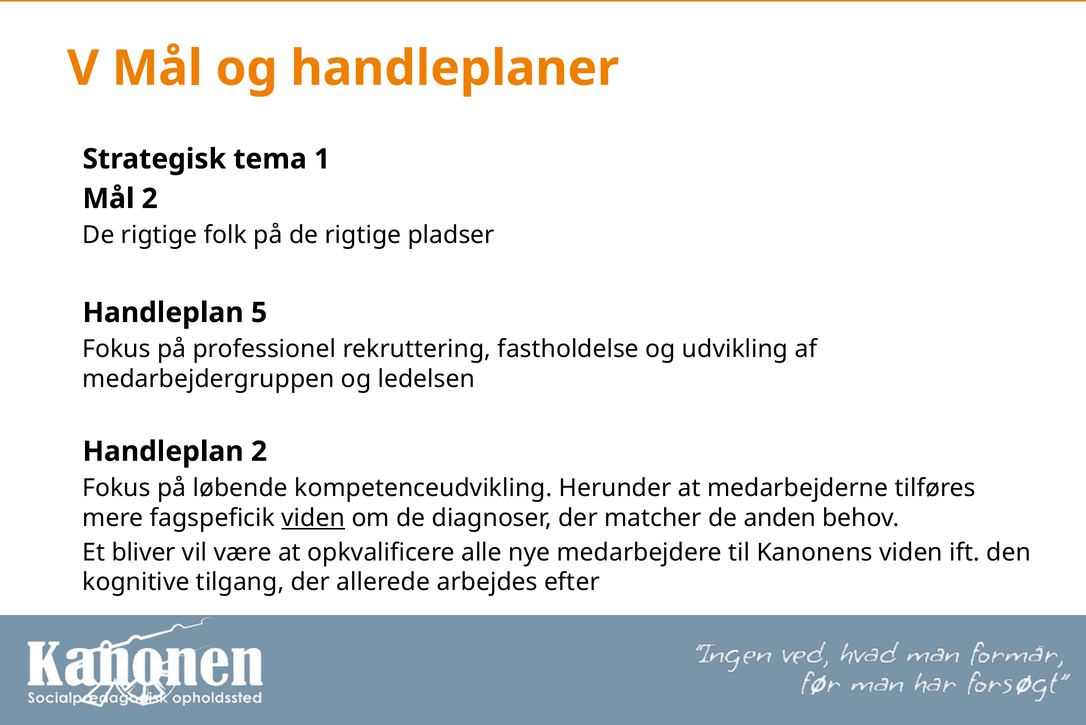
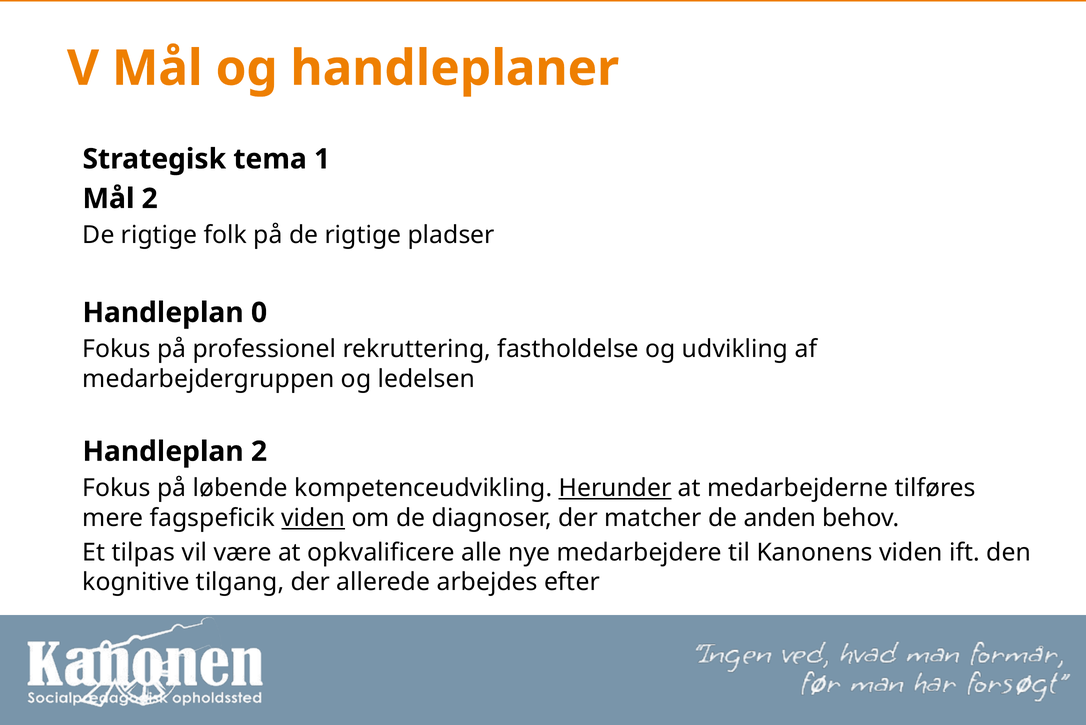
5: 5 -> 0 (259, 312)
Herunder underline: none -> present (615, 488)
bliver: bliver -> tilpas (143, 552)
